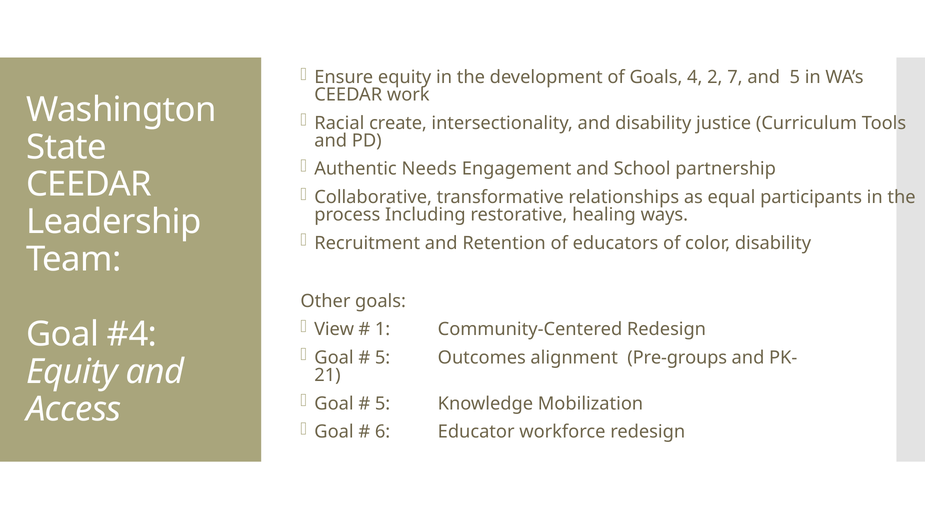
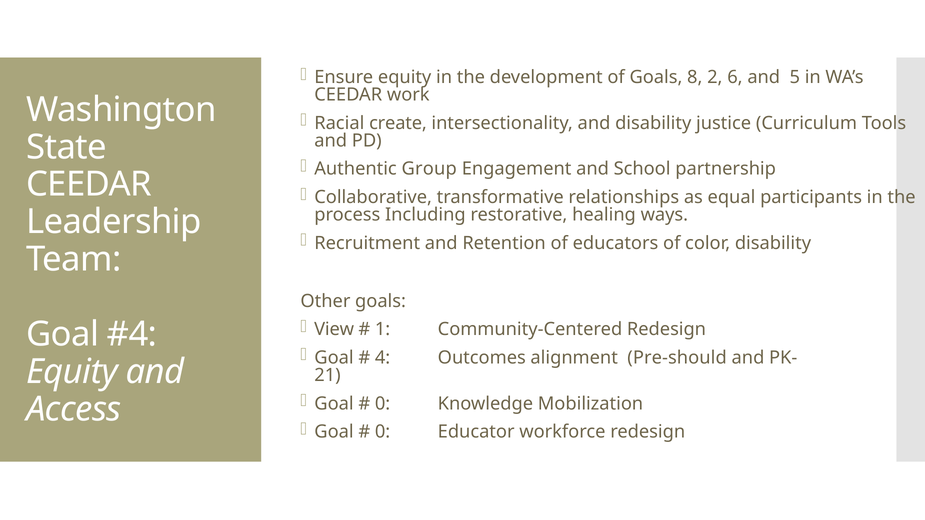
4: 4 -> 8 (695, 77)
7: 7 -> 6 (735, 77)
Needs: Needs -> Group (429, 169)
5: 5 -> 4 (383, 358)
Pre-groups: Pre-groups -> Pre-should (677, 358)
5: 5 -> 0 (383, 404)
6: 6 -> 0 (383, 432)
